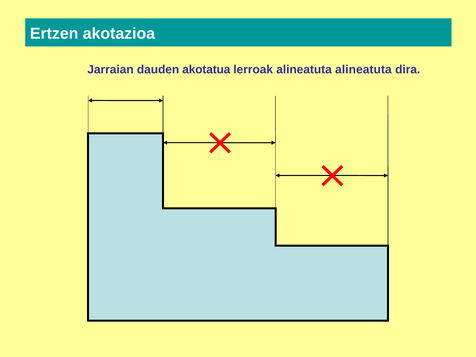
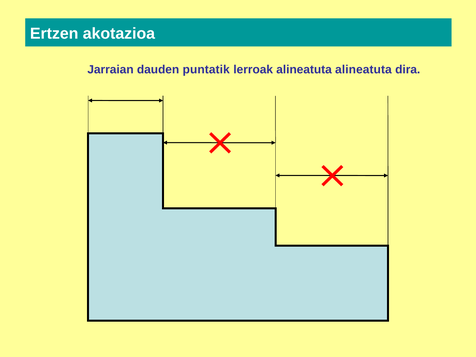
akotatua: akotatua -> puntatik (206, 70)
